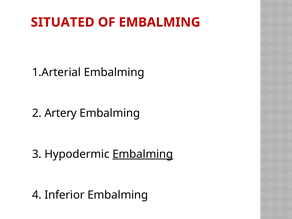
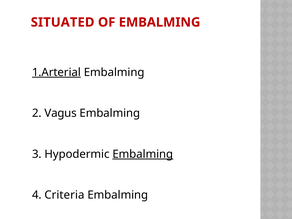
1.Arterial underline: none -> present (56, 72)
Artery: Artery -> Vagus (61, 113)
Inferior: Inferior -> Criteria (64, 195)
